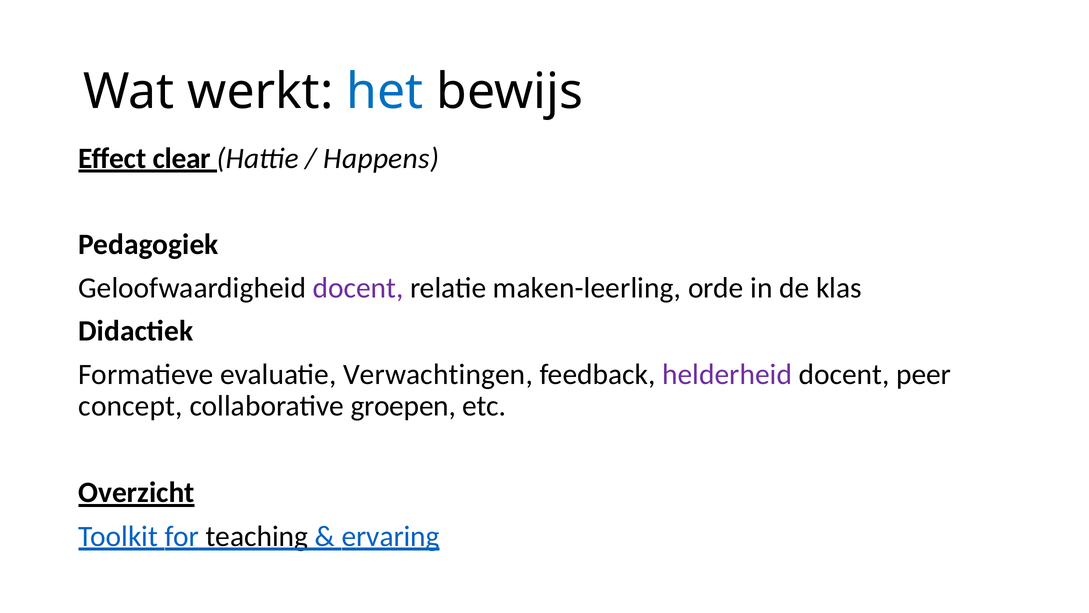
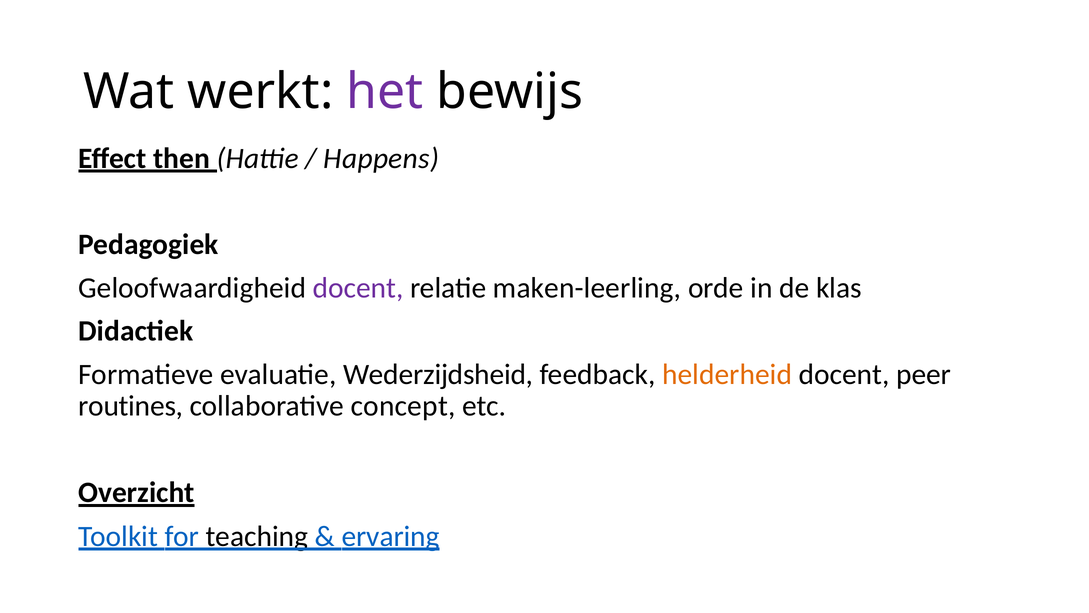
het colour: blue -> purple (385, 91)
clear: clear -> then (182, 158)
Verwachtingen: Verwachtingen -> Wederzijdsheid (438, 374)
helderheid colour: purple -> orange (727, 374)
concept: concept -> routines (131, 406)
groepen: groepen -> concept (403, 406)
